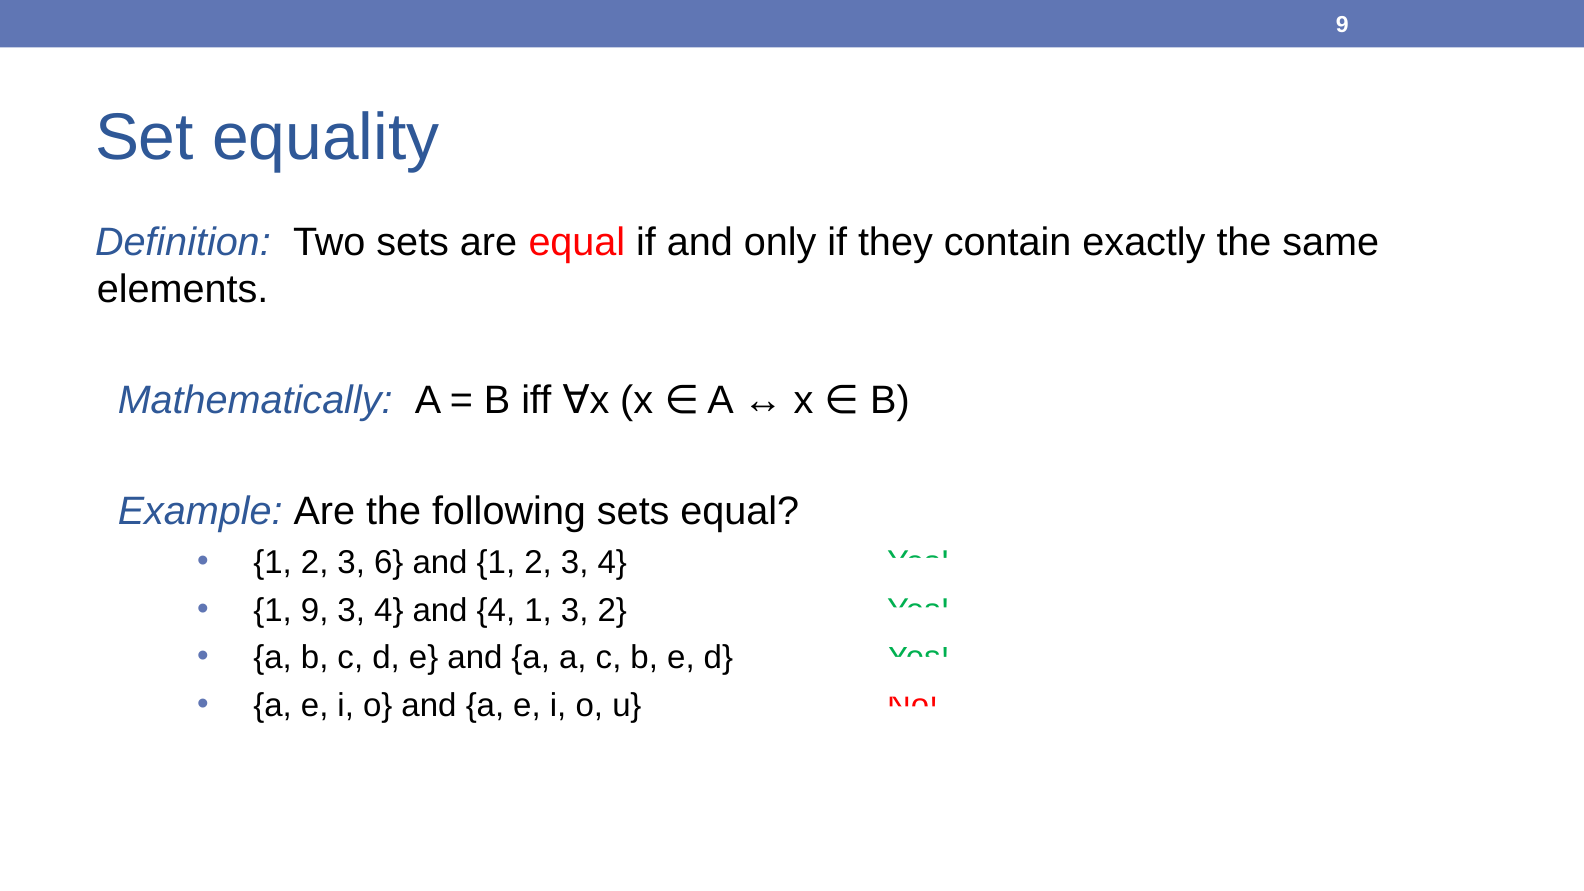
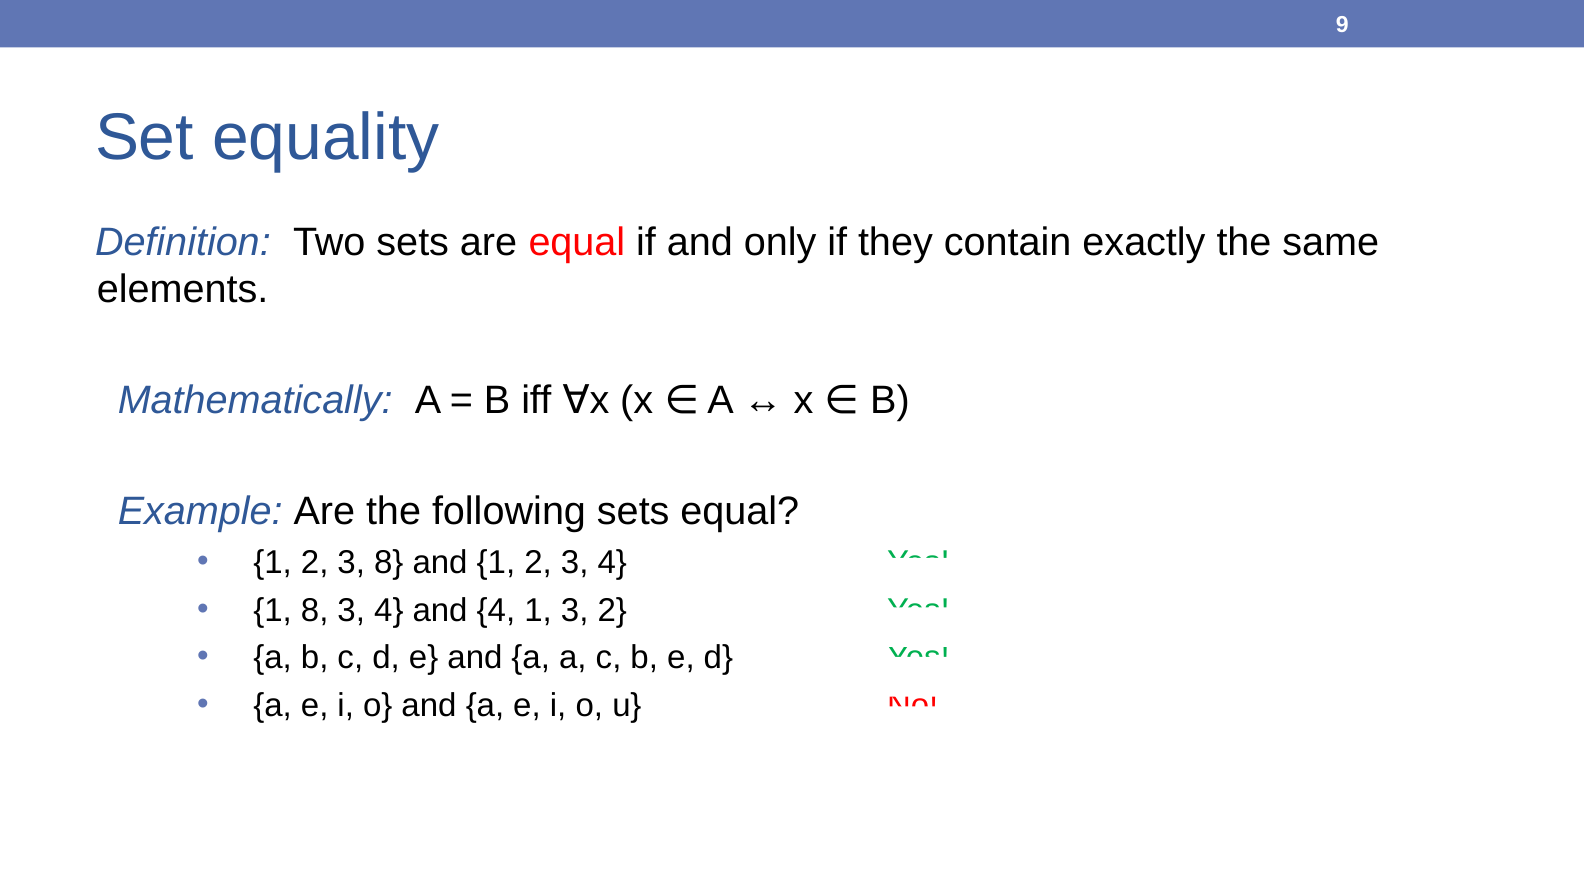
3 6: 6 -> 8 (389, 563)
1 9: 9 -> 8 (315, 610)
